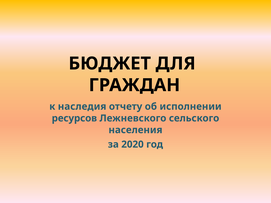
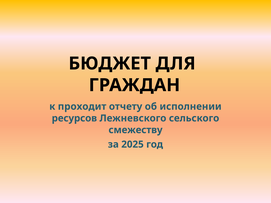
наследия: наследия -> проходит (82, 107)
населения: населения -> смежеству (136, 130)
2020: 2020 -> 2025 (132, 145)
